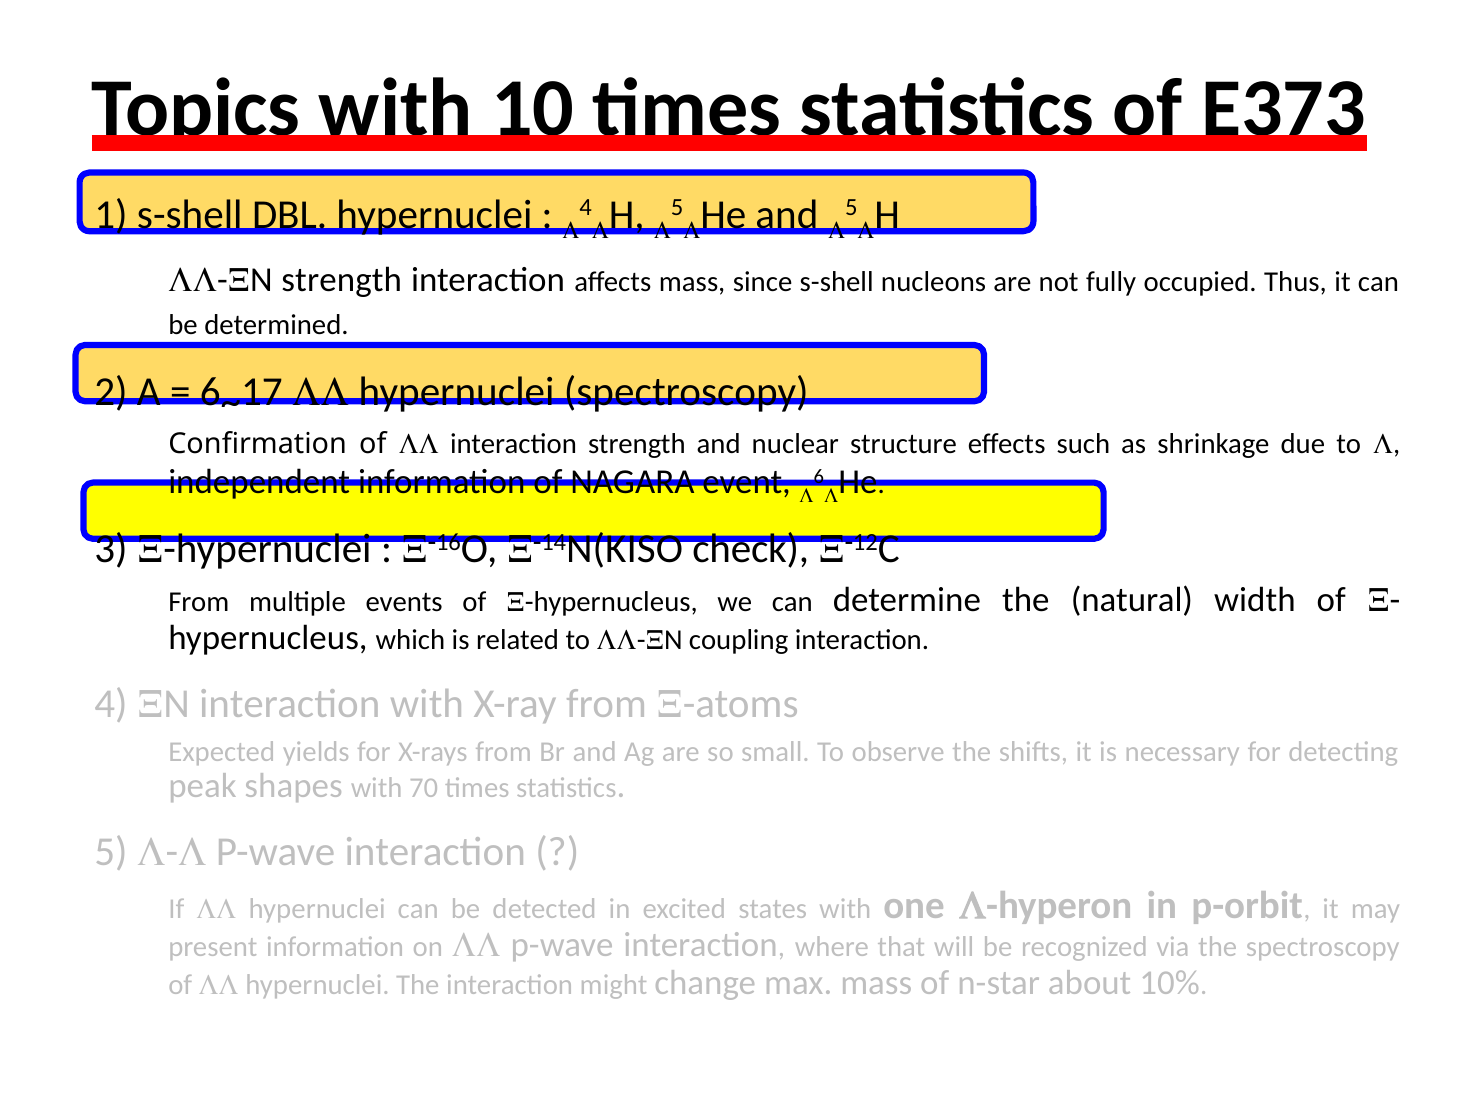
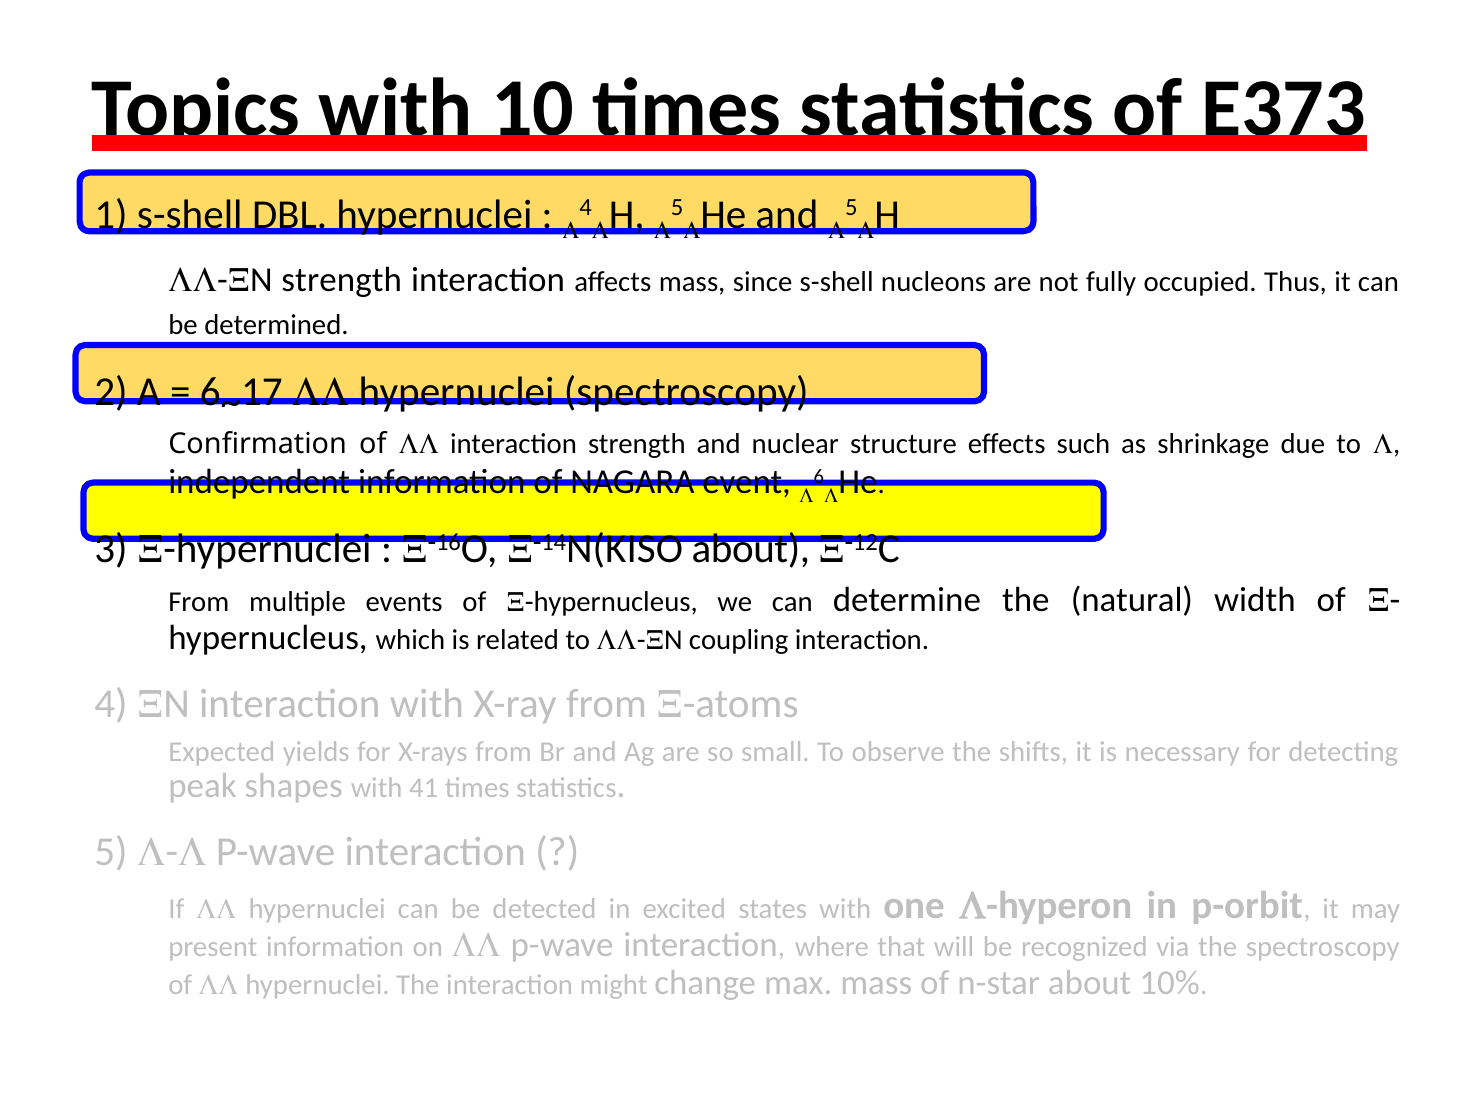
X-14N(KISO check: check -> about (751, 549)
70: 70 -> 41 (424, 788)
